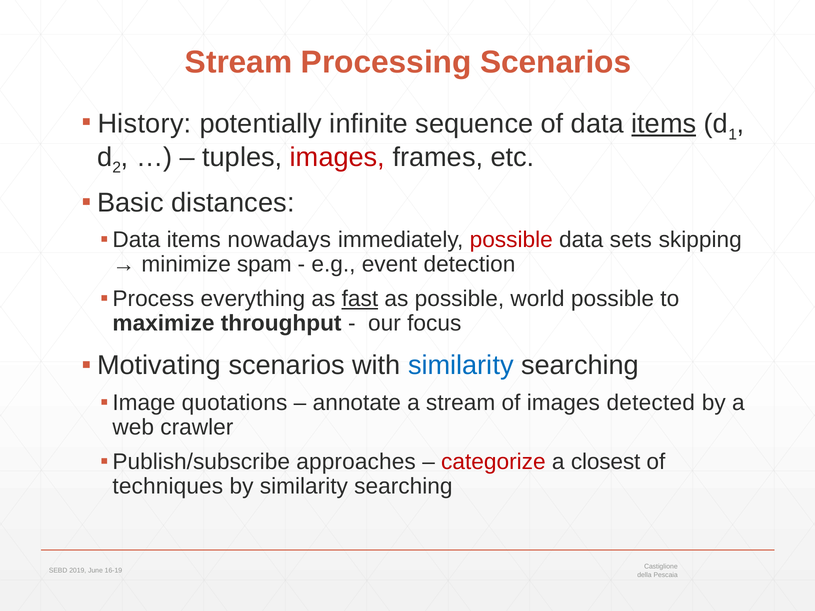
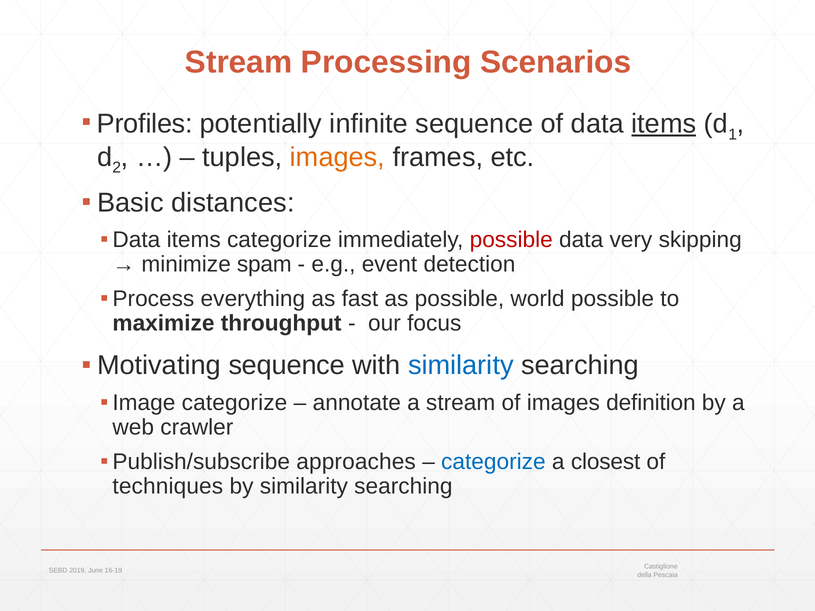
History: History -> Profiles (145, 124)
images colour: red -> orange (337, 157)
items nowadays: nowadays -> categorize (279, 240)
sets: sets -> very (631, 240)
fast underline: present -> none (360, 299)
scenarios: scenarios -> sequence (287, 366)
quotations: quotations -> categorize (235, 403)
detected: detected -> definition (651, 403)
categorize colour: red -> blue (493, 462)
